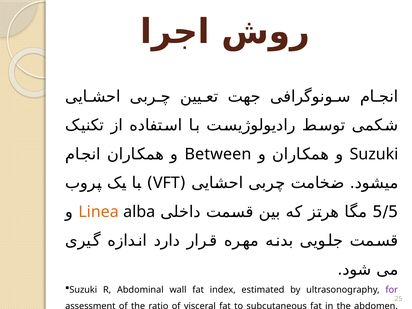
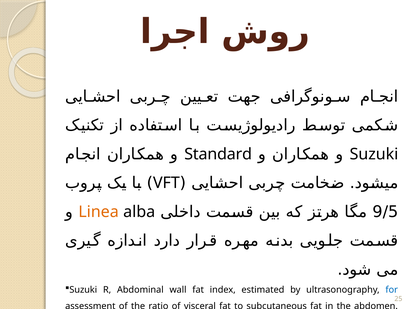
Between: Between -> Standard (218, 154)
5/5: 5/5 -> 9/5 (386, 212)
for colour: purple -> blue (392, 290)
